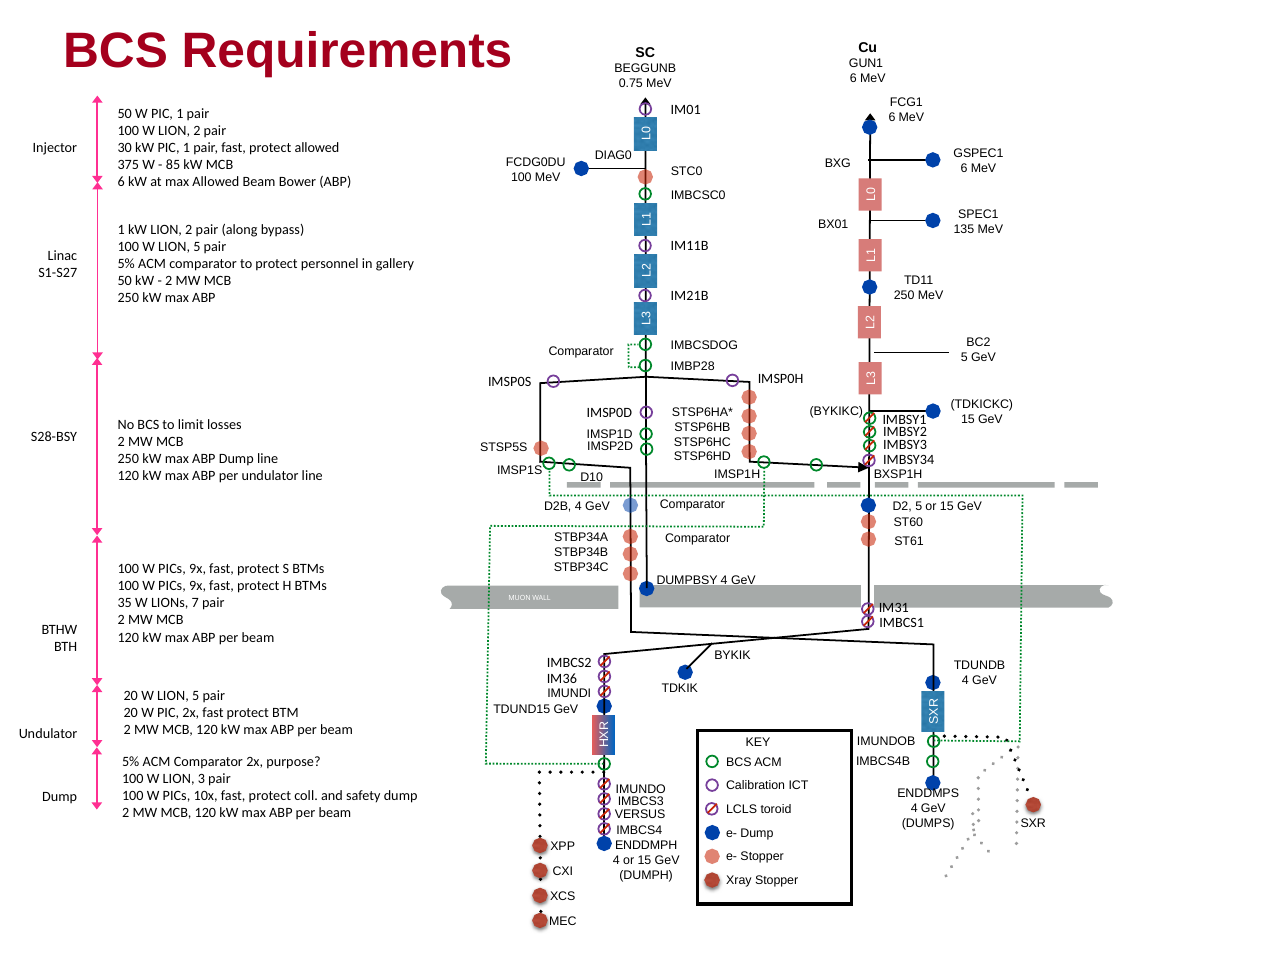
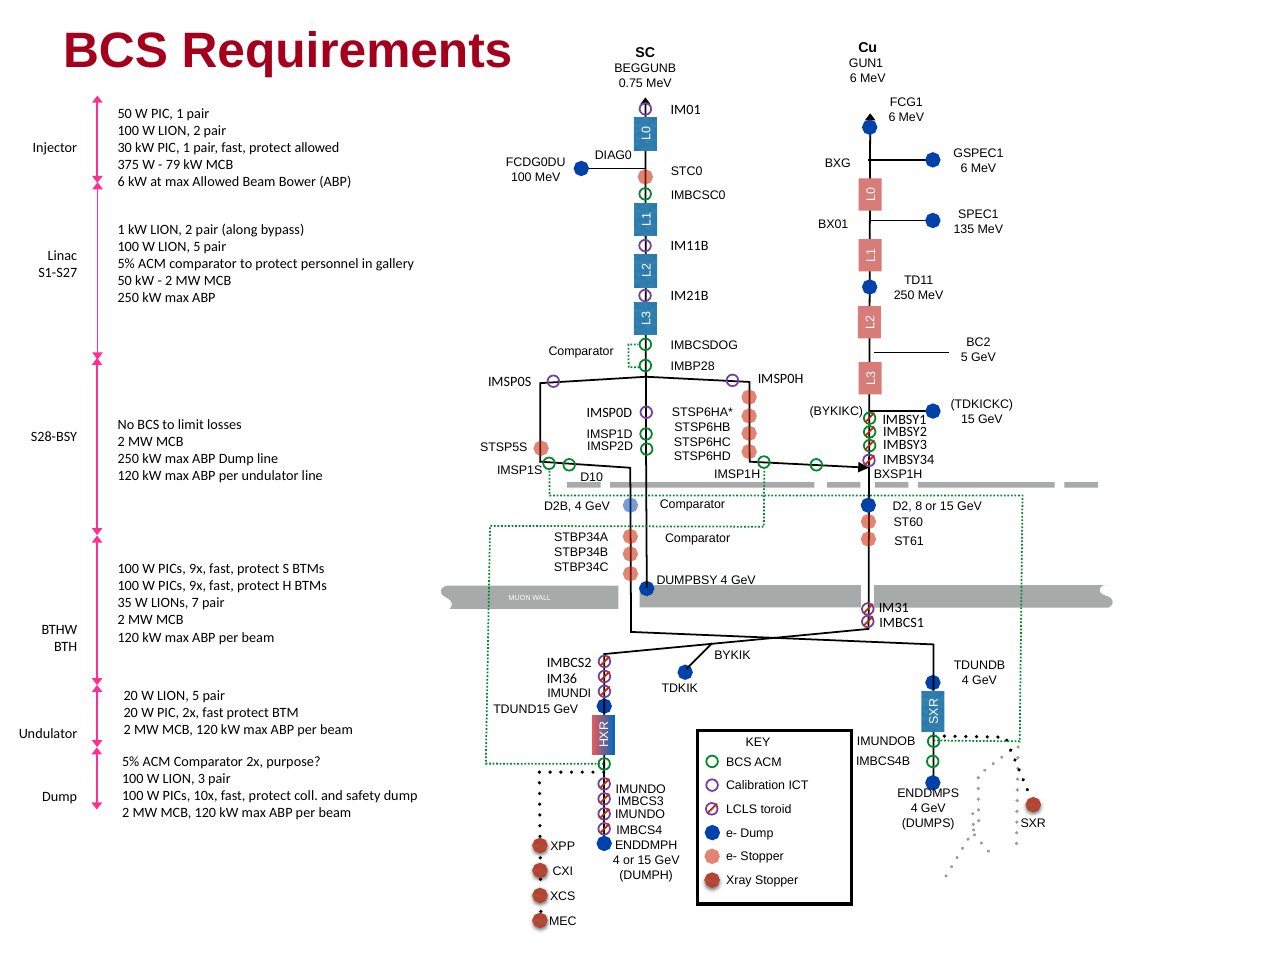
85: 85 -> 79 (173, 164)
D2 5: 5 -> 8 (919, 507)
VERSUS: VERSUS -> IMUNDO (640, 814)
